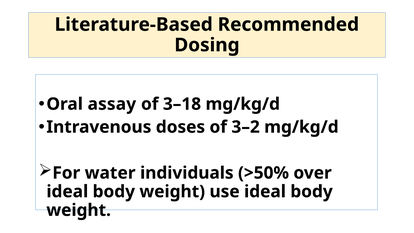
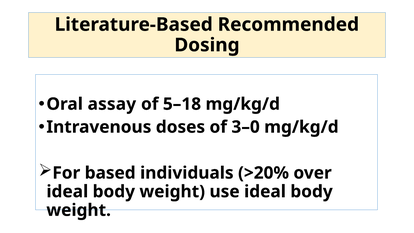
3–18: 3–18 -> 5–18 (182, 104)
3–2: 3–2 -> 3–0 (246, 127)
water: water -> based (110, 173)
>50%: >50% -> >20% (264, 173)
